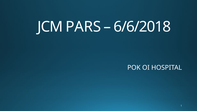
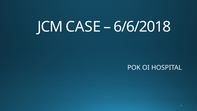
PARS: PARS -> CASE (83, 27)
